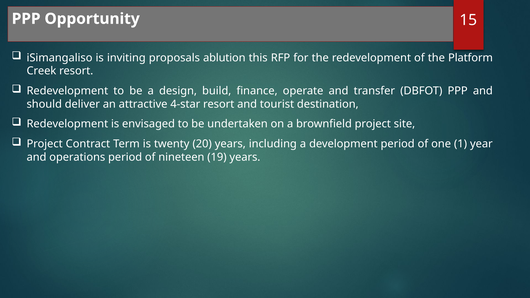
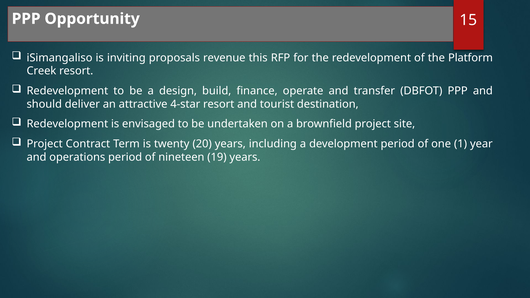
ablution: ablution -> revenue (224, 58)
